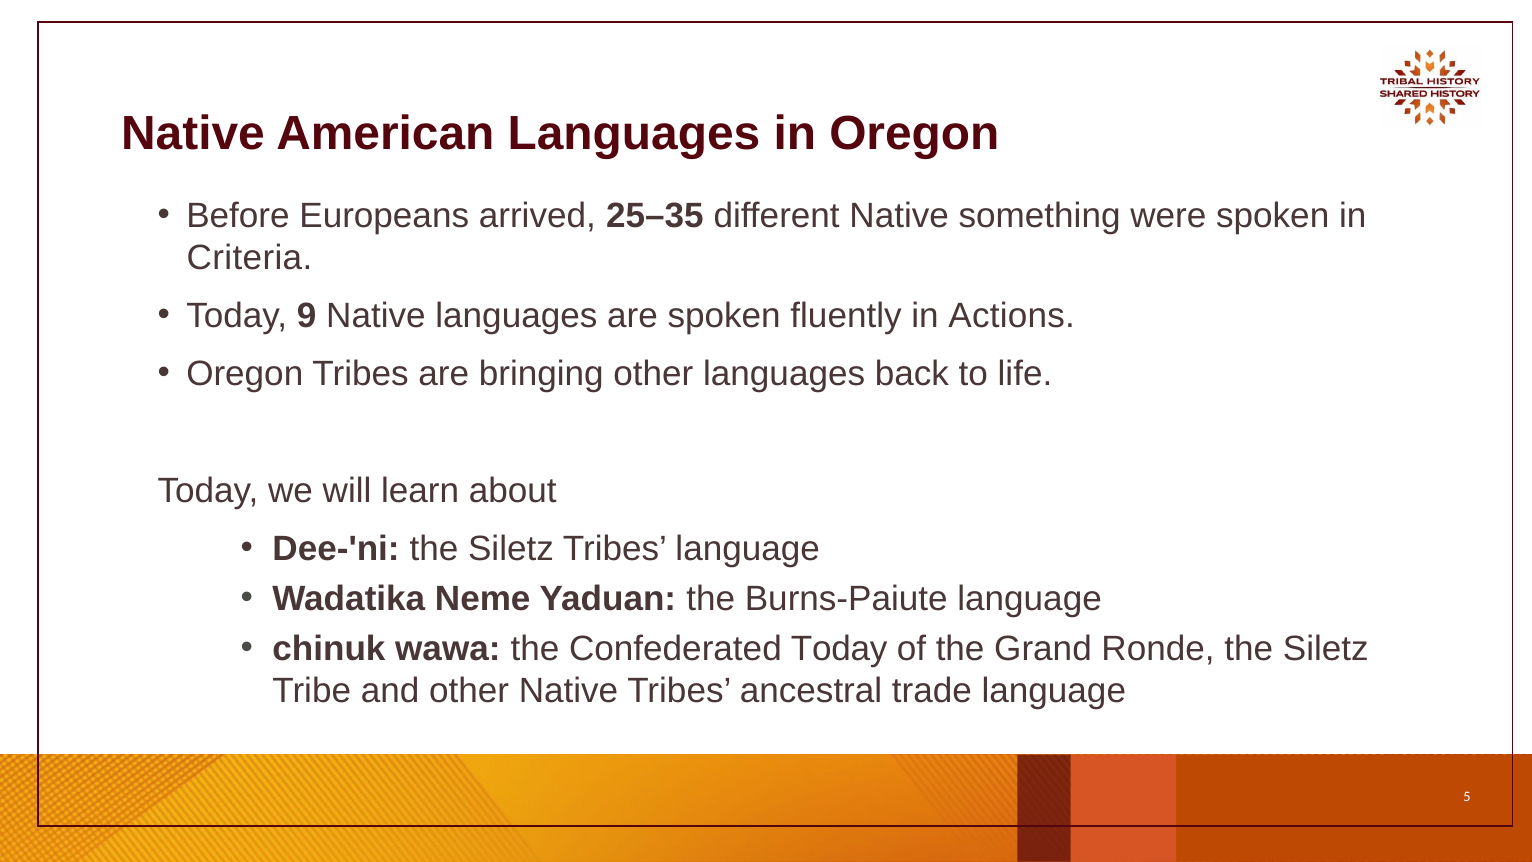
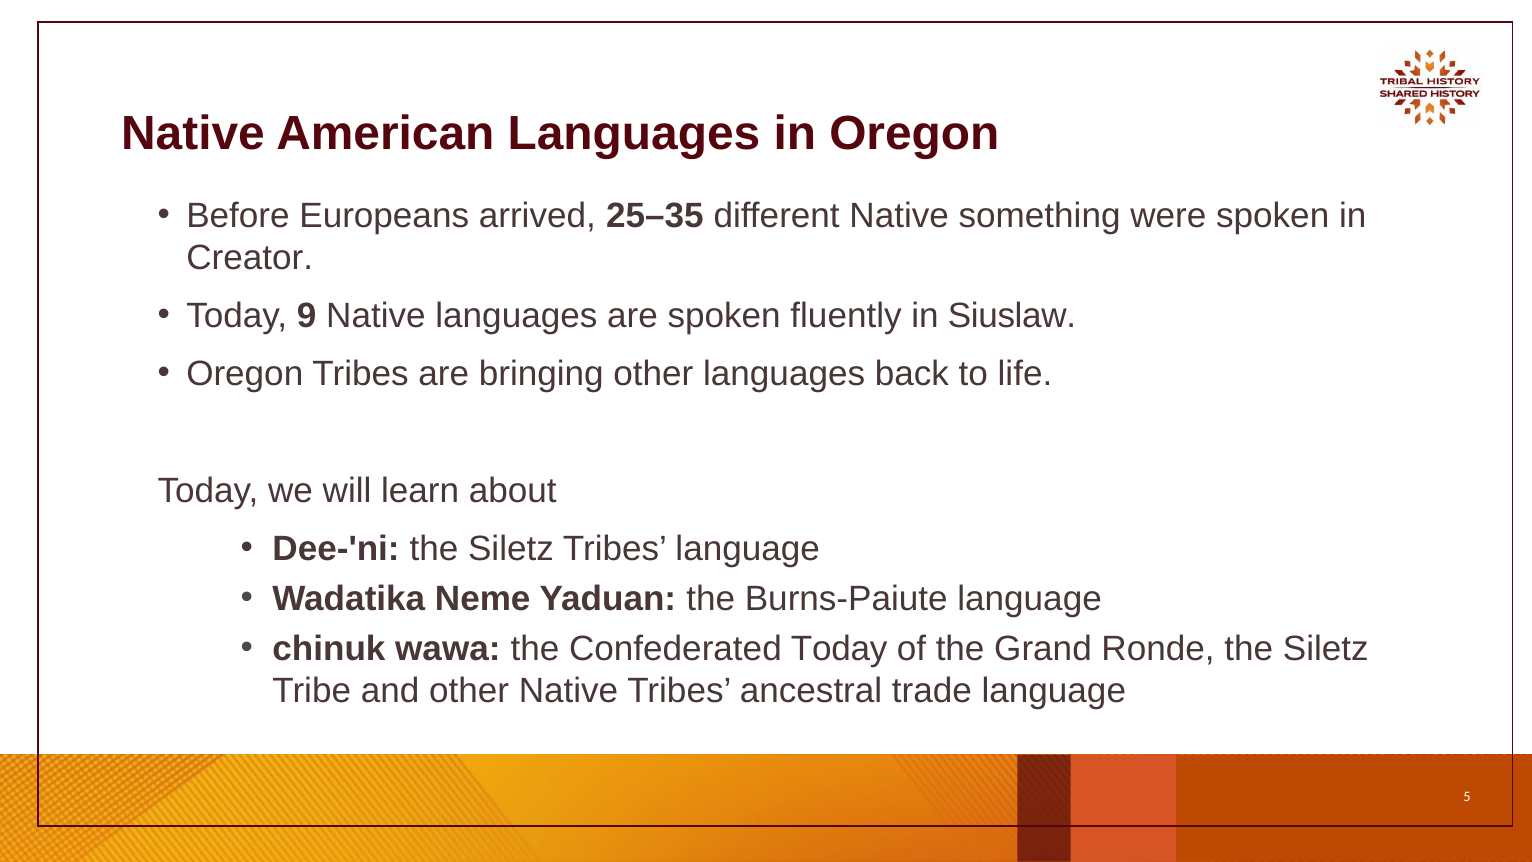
Criteria: Criteria -> Creator (250, 258)
Actions: Actions -> Siuslaw (1012, 316)
